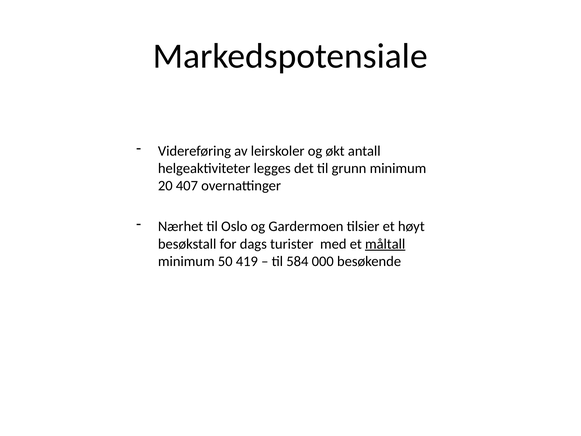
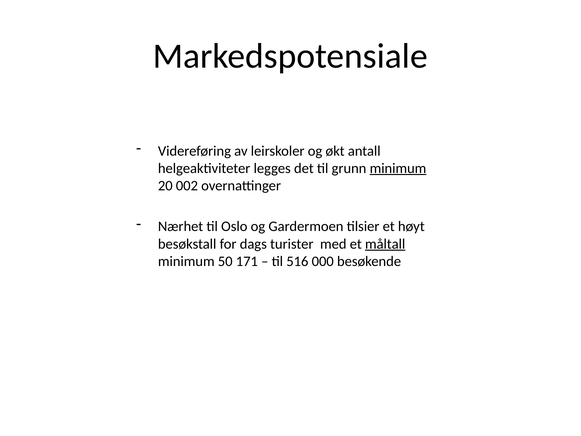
minimum underline: none -> present (398, 168)
407: 407 -> 002 (187, 186)
419: 419 -> 171 (247, 261)
584: 584 -> 516 (297, 261)
